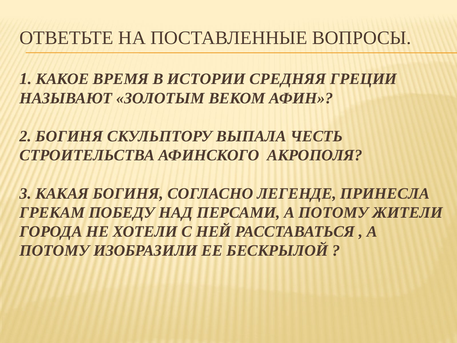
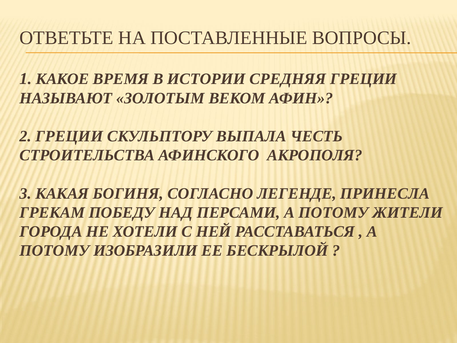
2 БОГИНЯ: БОГИНЯ -> ГРЕЦИИ (69, 136)
